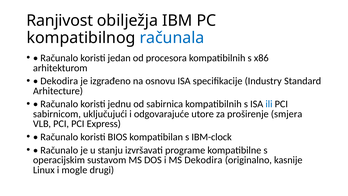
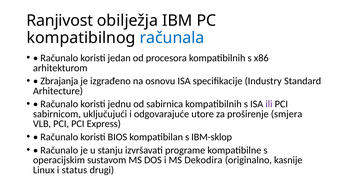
Dekodira: Dekodira -> Zbrajanja (59, 81)
ili colour: blue -> purple (269, 104)
IBM-clock: IBM-clock -> IBM-sklop (212, 137)
mogle: mogle -> status (74, 170)
